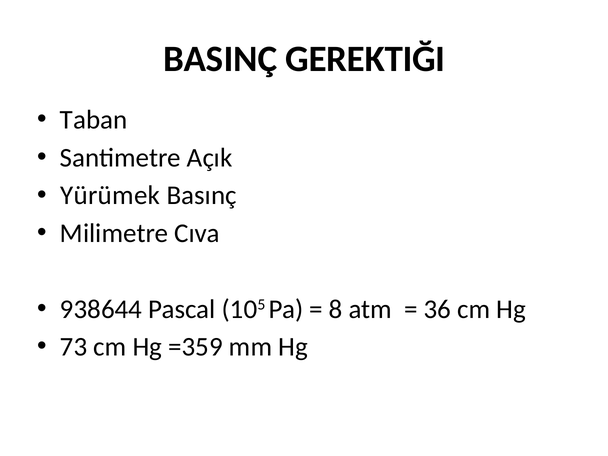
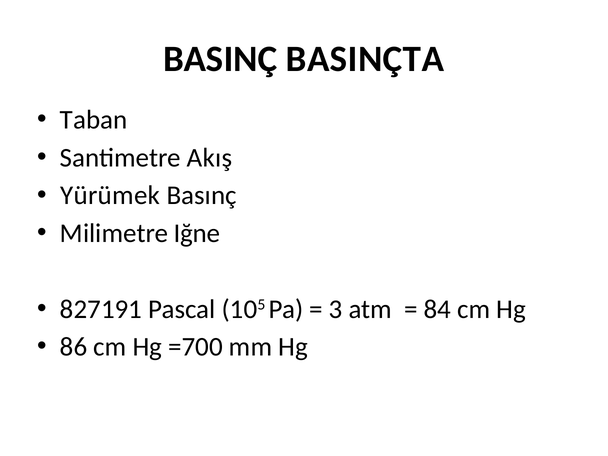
GEREKTIĞI: GEREKTIĞI -> BASINÇTA (365, 59)
Açık: Açık -> Akış (210, 158)
Cıva: Cıva -> Iğne (197, 233)
938644: 938644 -> 827191 (101, 309)
8: 8 -> 3 (336, 309)
36: 36 -> 84 (437, 309)
73: 73 -> 86 (74, 347)
=359: =359 -> =700 (196, 347)
